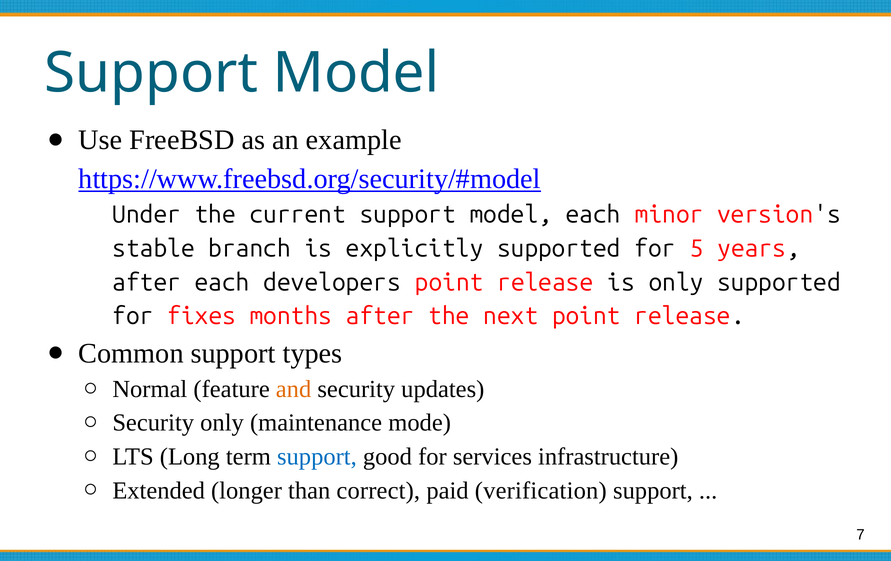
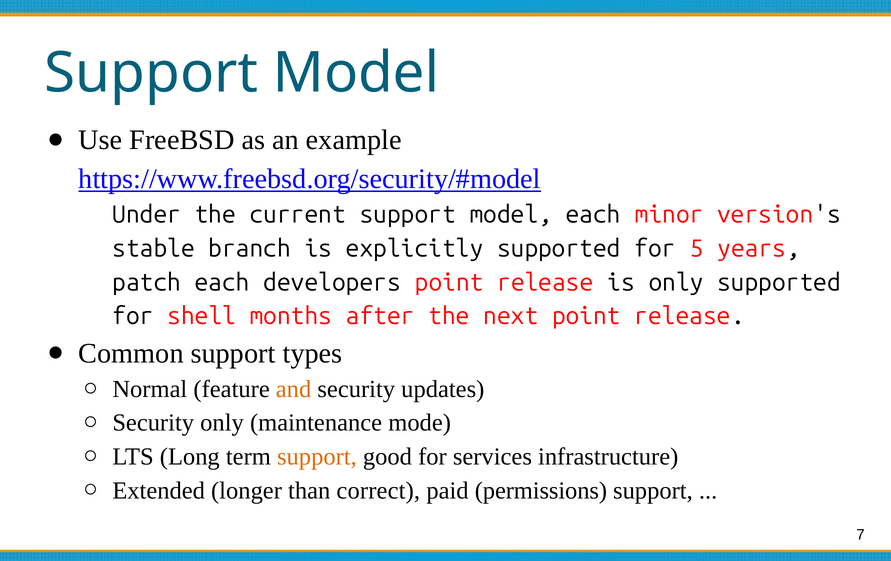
after: after -> patch (147, 283)
fixes: fixes -> shell (202, 316)
support colour: blue -> orange (317, 457)
verification: verification -> permissions (541, 491)
